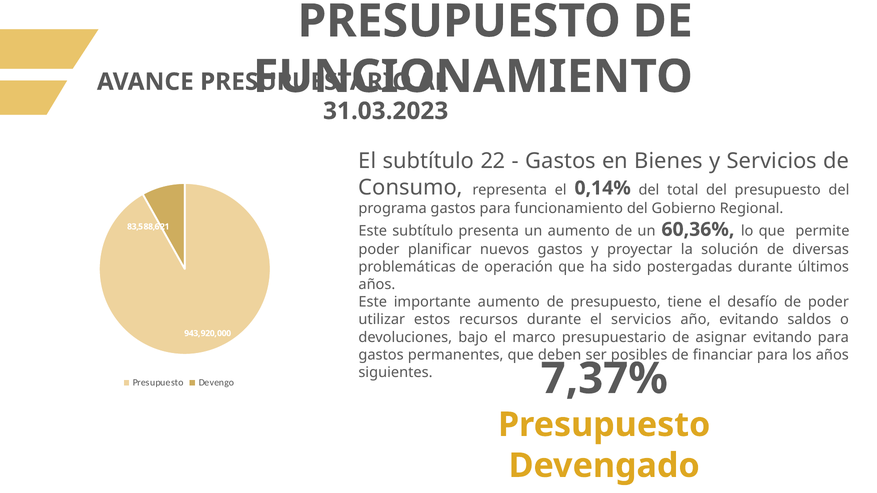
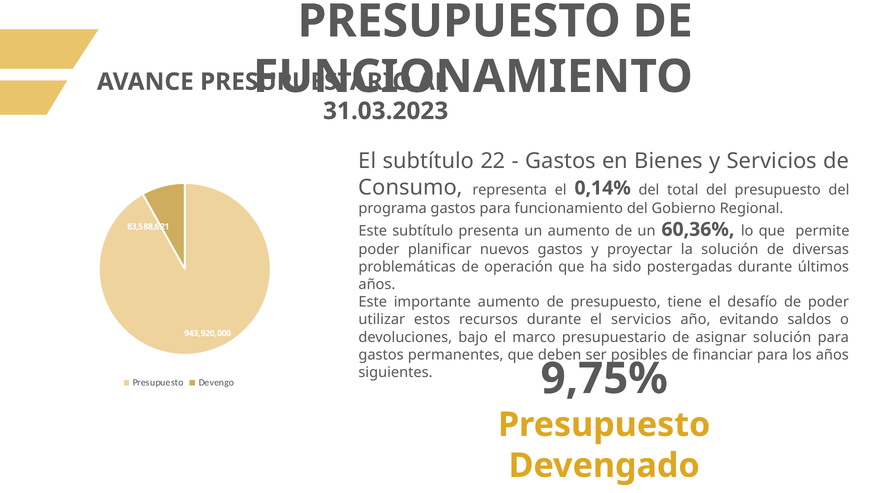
asignar evitando: evitando -> solución (782, 337)
7,37%: 7,37% -> 9,75% (604, 379)
